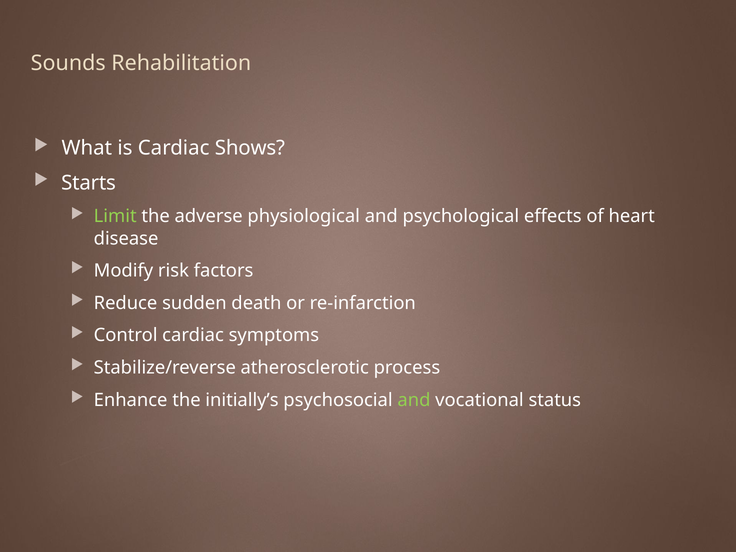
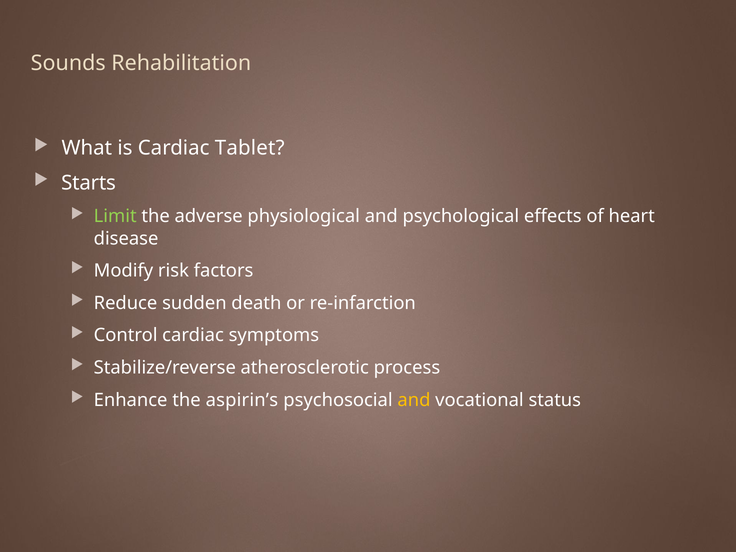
Shows: Shows -> Tablet (250, 148)
initially’s: initially’s -> aspirin’s (242, 400)
and colour: light green -> yellow (414, 400)
